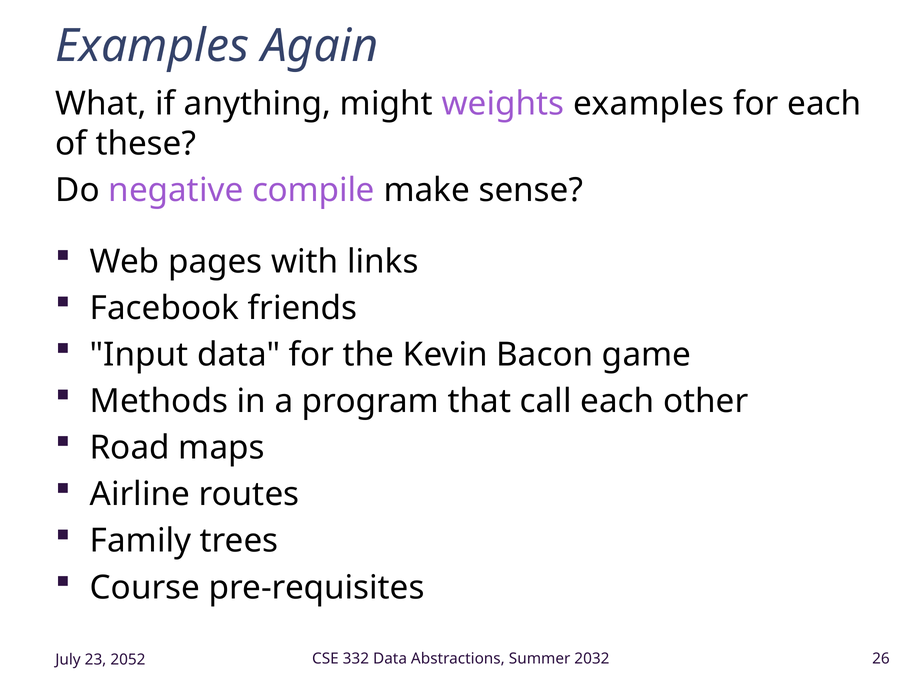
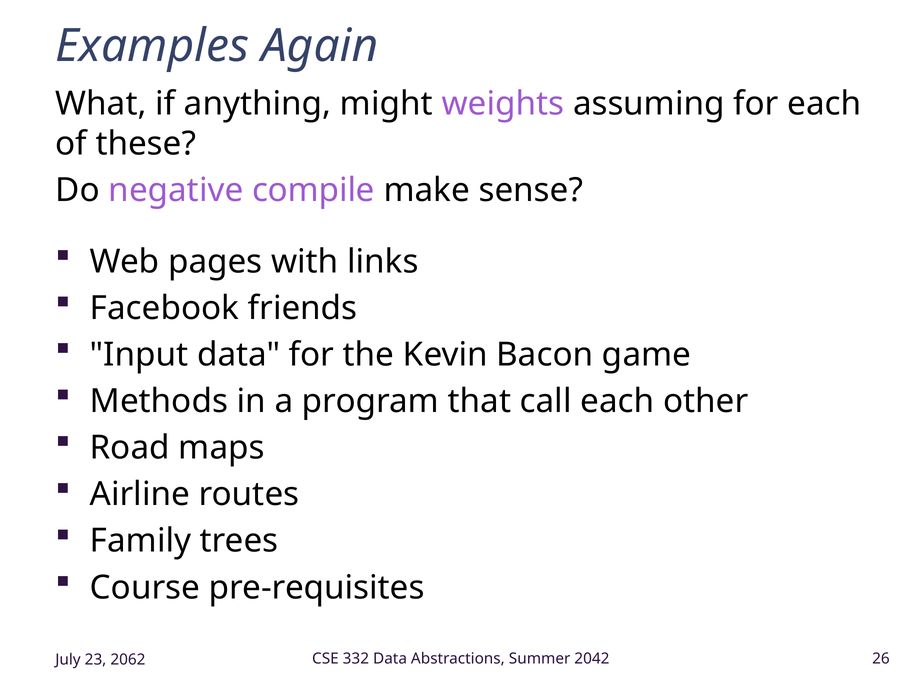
weights examples: examples -> assuming (649, 104)
2032: 2032 -> 2042 (592, 659)
2052: 2052 -> 2062 (128, 660)
